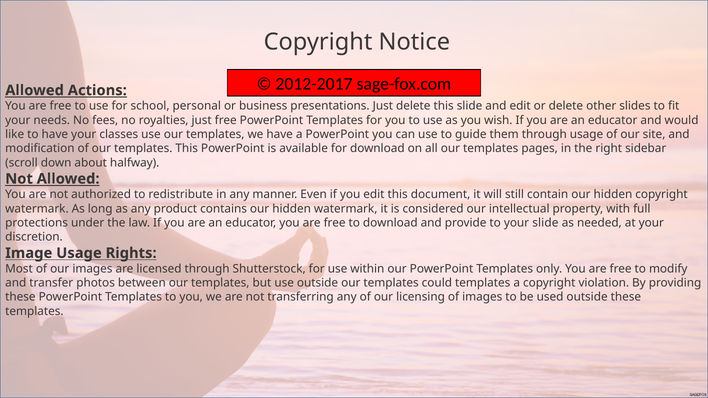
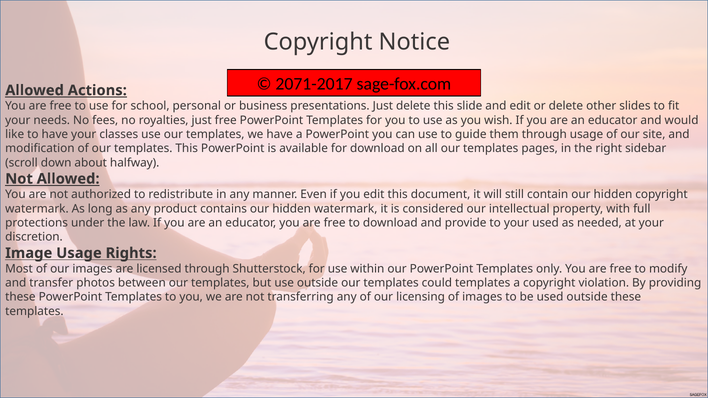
2012-2017: 2012-2017 -> 2071-2017 (314, 84)
your slide: slide -> used (545, 223)
